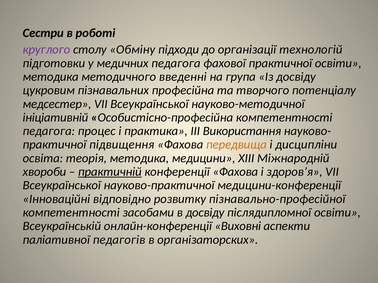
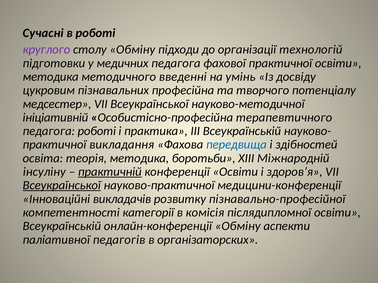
Сестри: Сестри -> Сучасні (43, 33)
група: група -> умінь (240, 77)
Особистісно-професійна компетентності: компетентності -> терапевтичного (284, 118)
педагога процес: процес -> роботі (97, 131)
ІІІ Використання: Використання -> Всеукраїнській (242, 131)
підвищення: підвищення -> викладання (122, 145)
передвища colour: orange -> blue (236, 145)
дисципліни: дисципліни -> здібностей (306, 145)
медицини: медицини -> боротьби (204, 158)
хвороби: хвороби -> інсуліну (44, 172)
конференції Фахова: Фахова -> Освіти (235, 172)
Всеукраїнської underline: none -> present (62, 186)
відповідно: відповідно -> викладачів (122, 199)
засобами: засобами -> категорії (148, 213)
в досвіду: досвіду -> комісія (205, 213)
онлайн-конференції Виховні: Виховні -> Обміну (238, 226)
